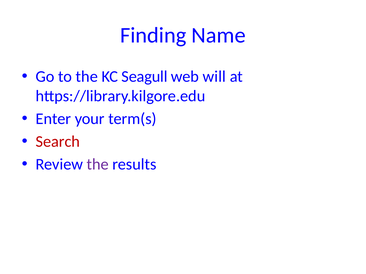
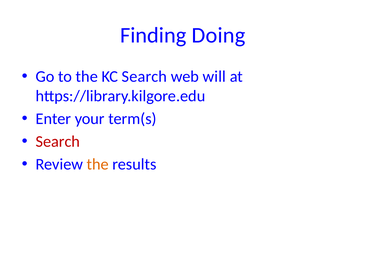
Name: Name -> Doing (218, 35)
KC Seagull: Seagull -> Search (144, 77)
the colour: purple -> orange (98, 165)
